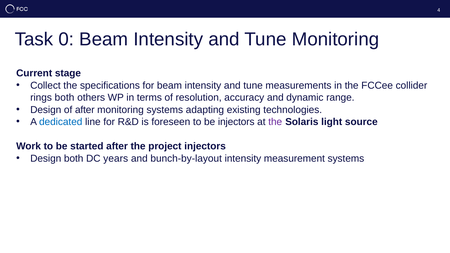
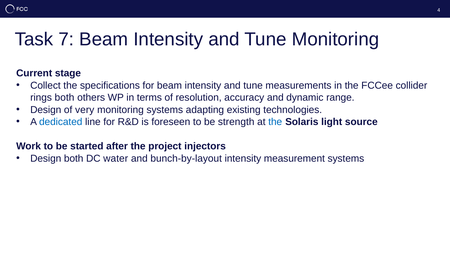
0: 0 -> 7 (66, 39)
of after: after -> very (85, 110)
be injectors: injectors -> strength (236, 122)
the colour: purple -> blue (275, 122)
years: years -> water (116, 159)
